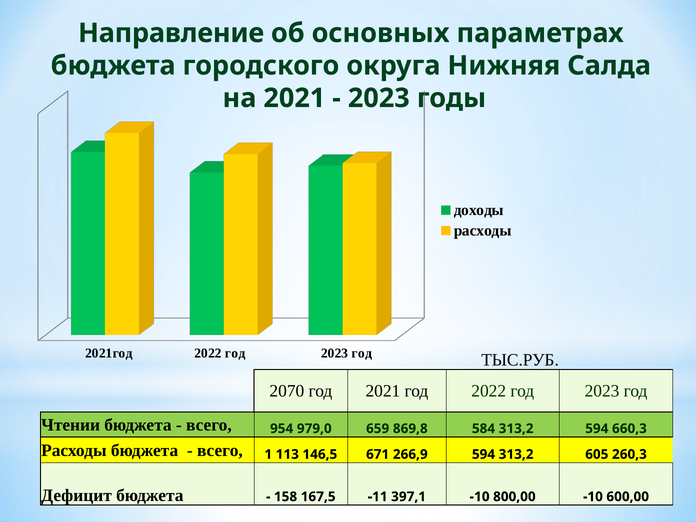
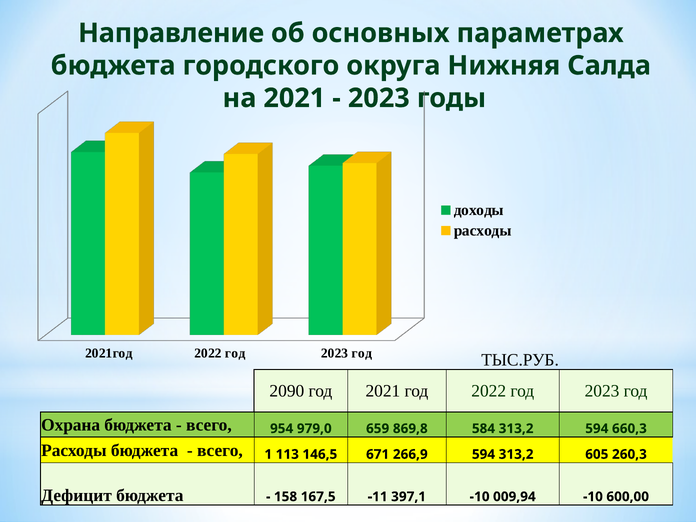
2070: 2070 -> 2090 (287, 391)
Чтении: Чтении -> Охрана (71, 425)
800,00: 800,00 -> 009,94 (514, 497)
